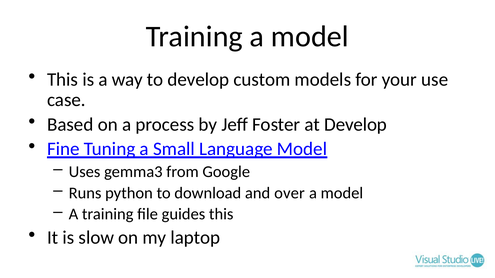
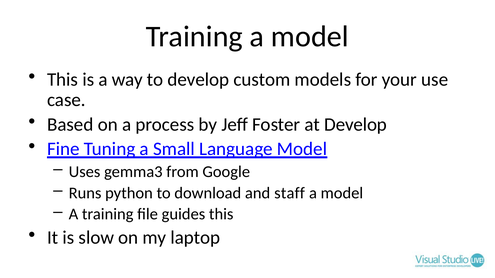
over: over -> staff (290, 193)
